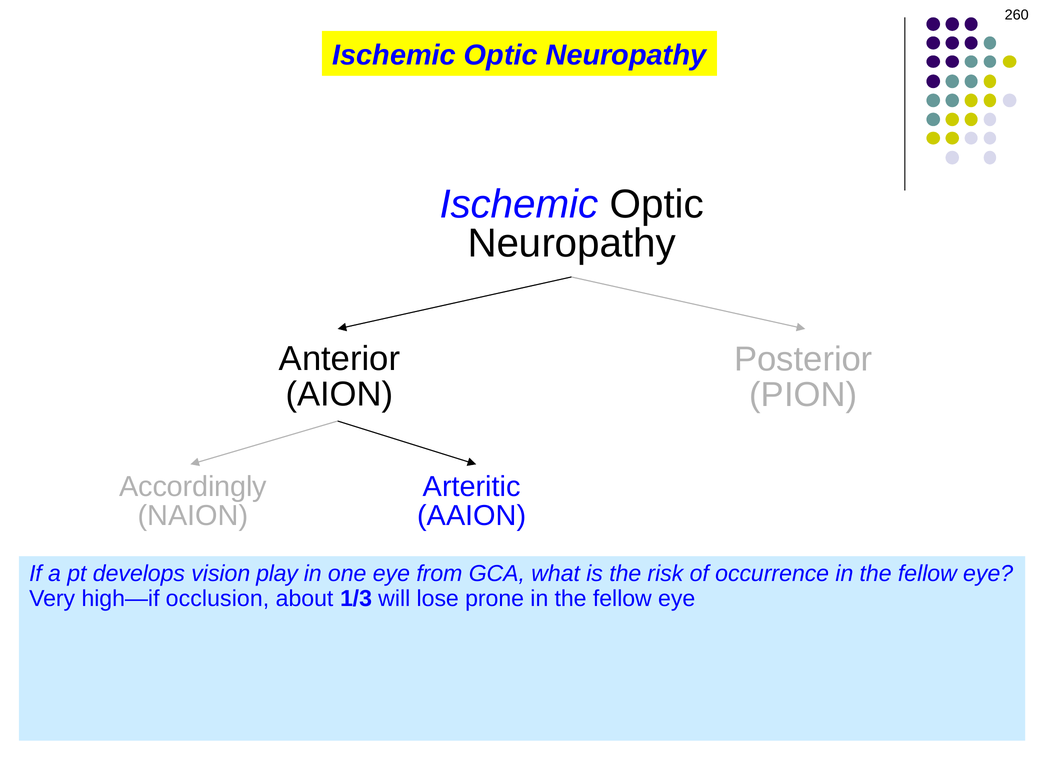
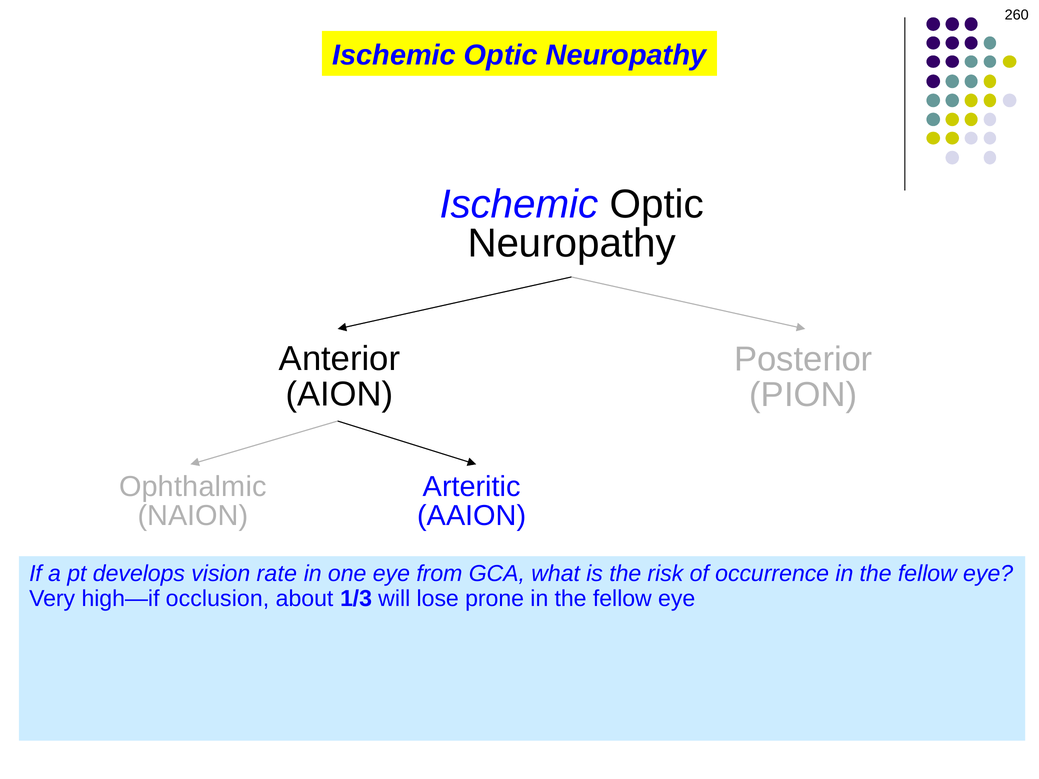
Accordingly: Accordingly -> Ophthalmic (193, 487)
play: play -> rate (277, 574)
